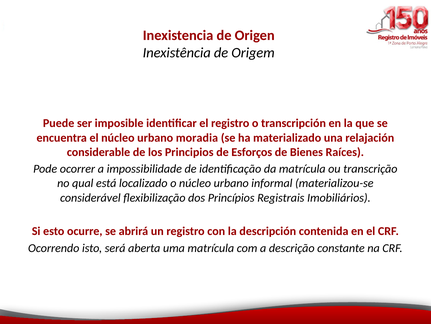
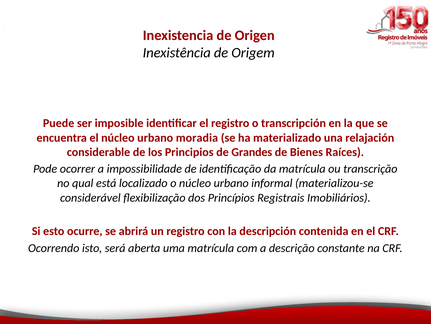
Esforços: Esforços -> Grandes (252, 152)
